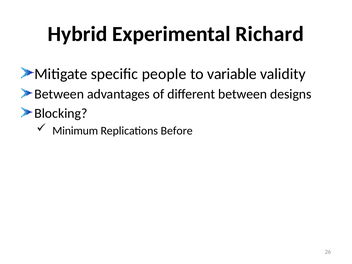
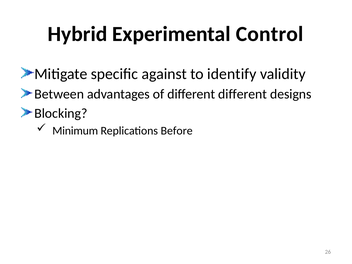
Richard: Richard -> Control (270, 34)
people: people -> against (164, 74)
variable: variable -> identify (232, 74)
different between: between -> different (243, 94)
